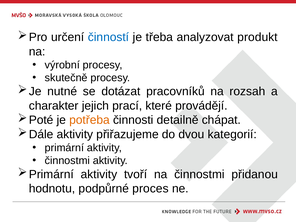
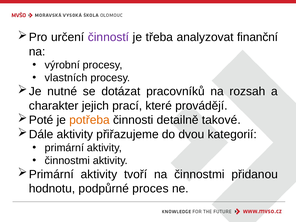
činností colour: blue -> purple (109, 37)
produkt: produkt -> finanční (258, 37)
skutečně: skutečně -> vlastních (66, 78)
chápat: chápat -> takové (221, 120)
